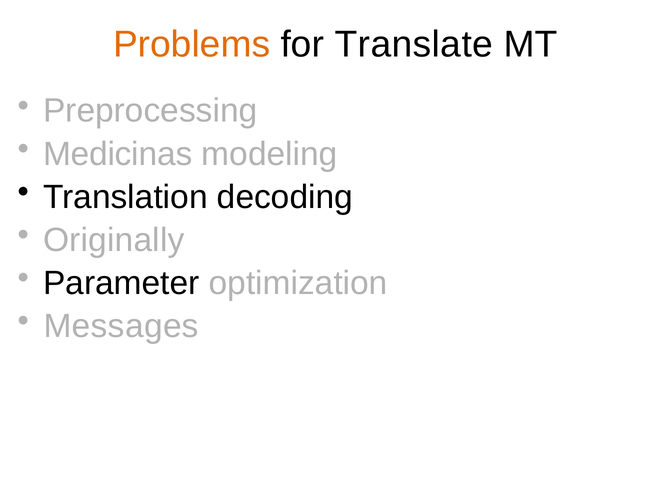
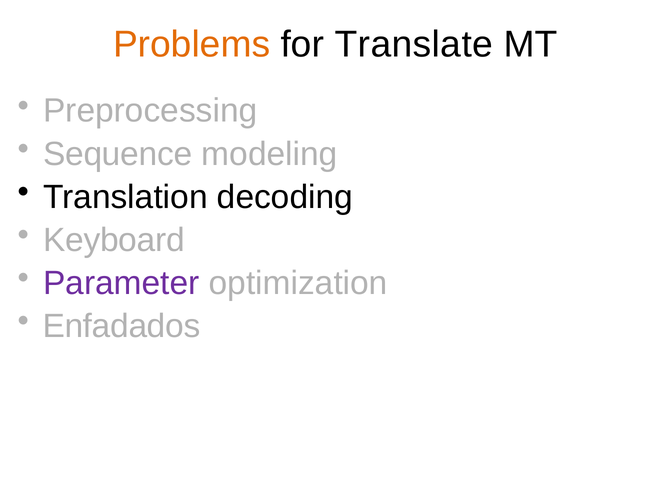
Medicinas: Medicinas -> Sequence (118, 154)
Originally: Originally -> Keyboard (114, 240)
Parameter colour: black -> purple (121, 283)
Messages: Messages -> Enfadados (121, 326)
